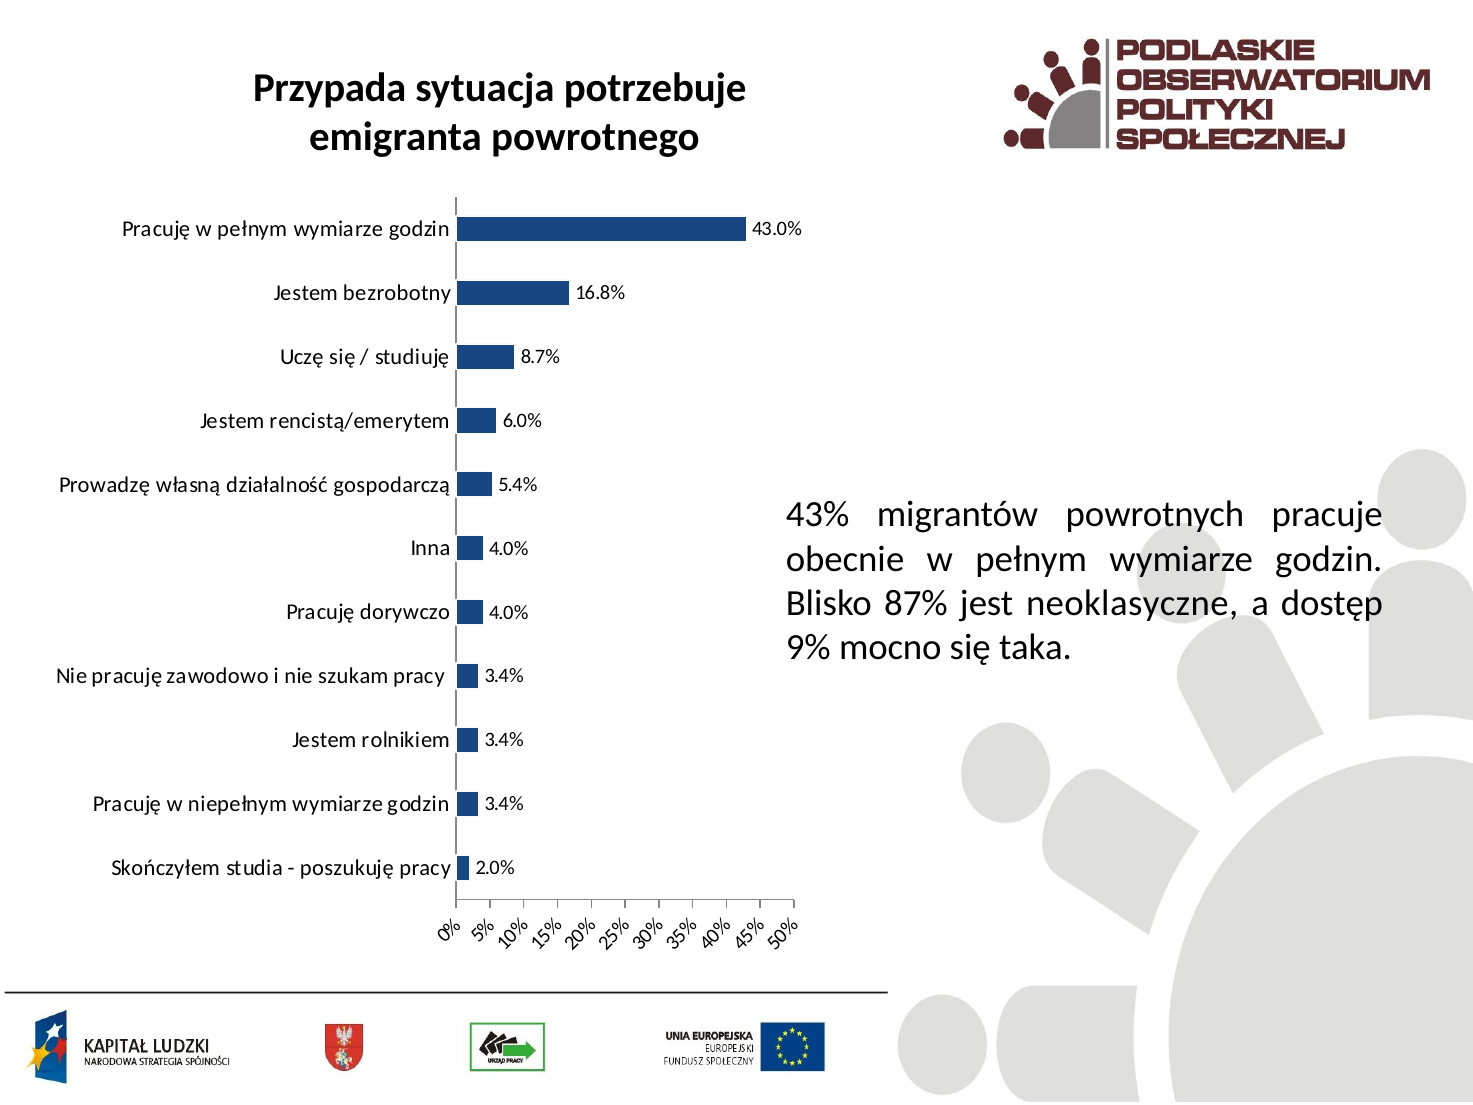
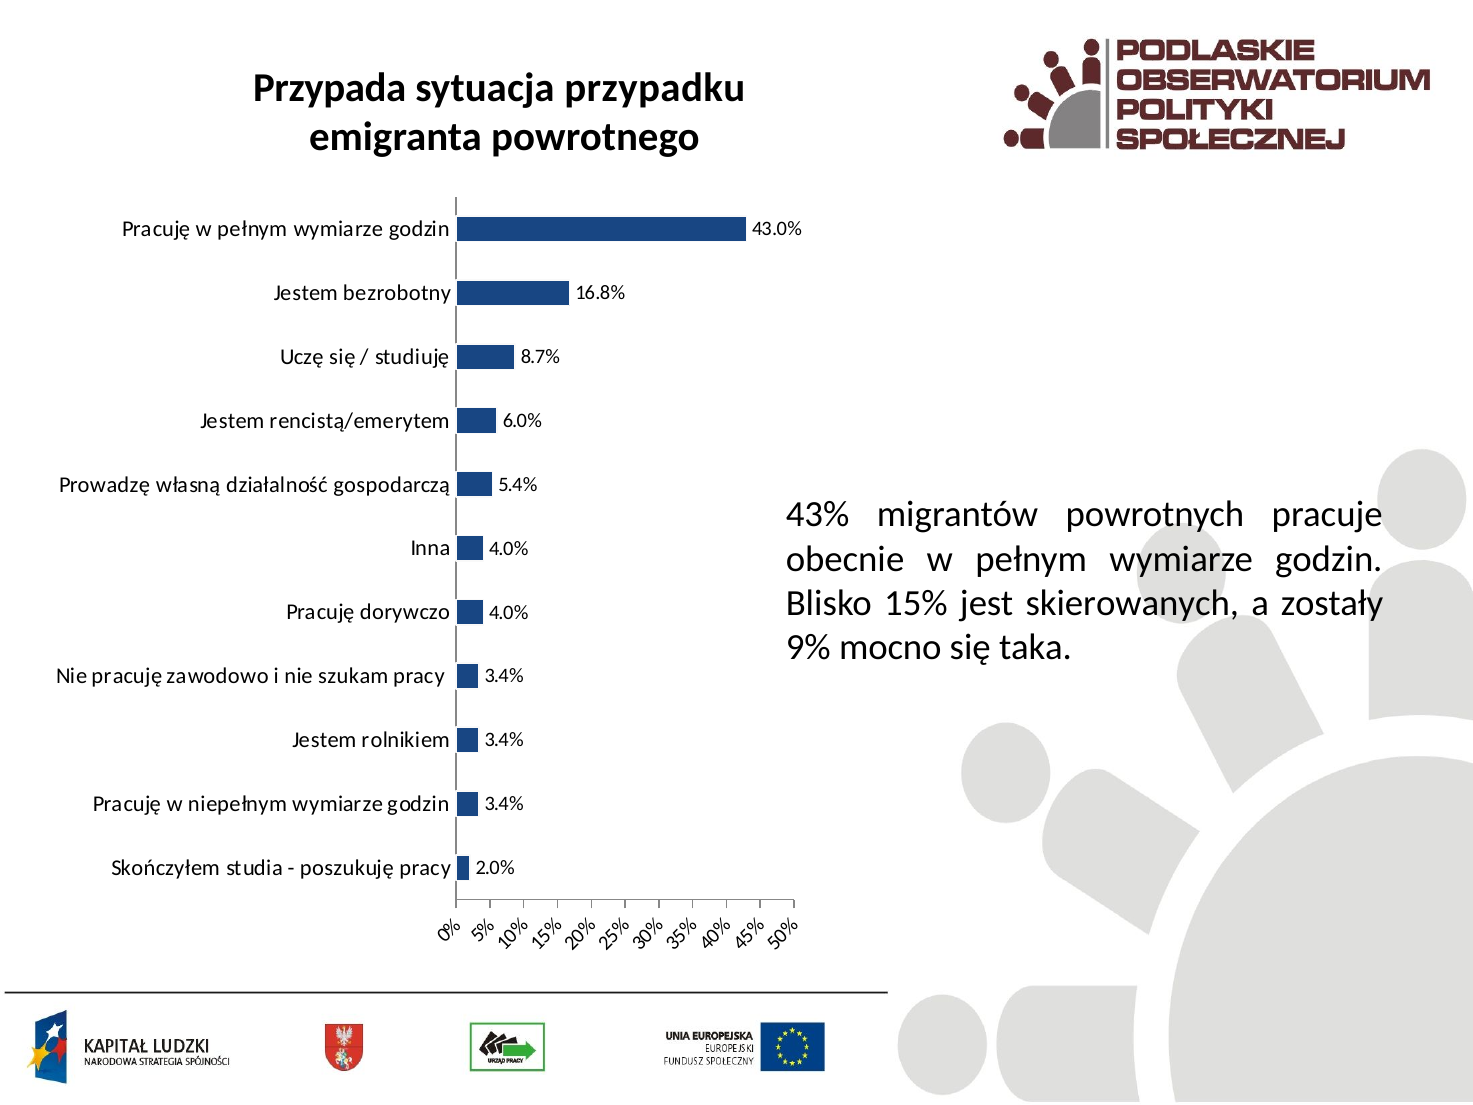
potrzebuje: potrzebuje -> przypadku (655, 88)
87%: 87% -> 15% (916, 603)
neoklasyczne: neoklasyczne -> skierowanych (1132, 603)
dostęp: dostęp -> zostały (1332, 603)
